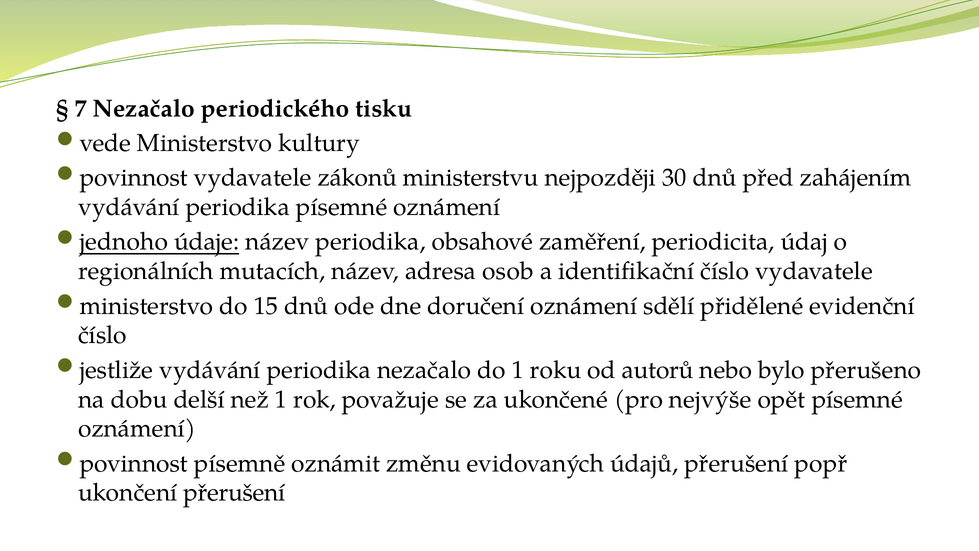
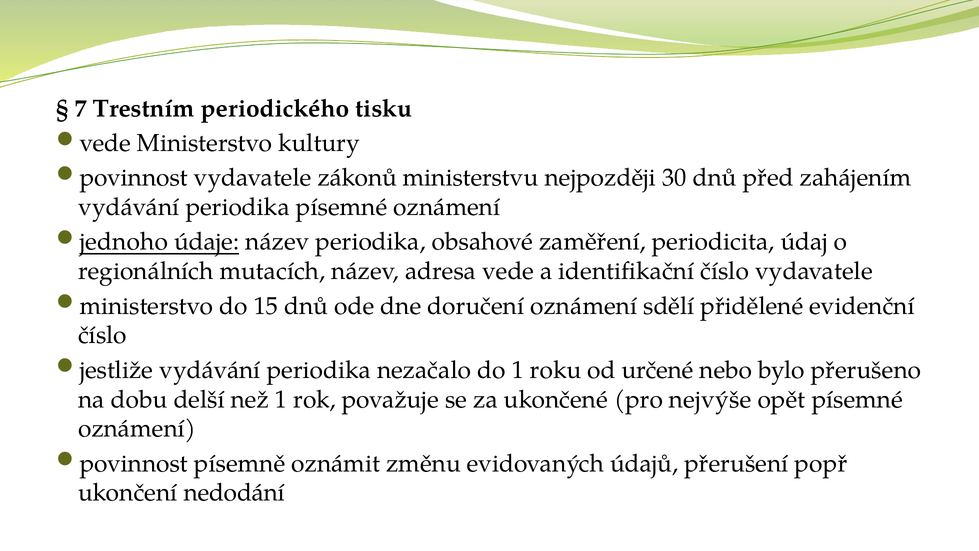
7 Nezačalo: Nezačalo -> Trestním (144, 108)
adresa osob: osob -> vede (508, 271)
autorů: autorů -> určené (658, 370)
ukončení přerušení: přerušení -> nedodání (234, 493)
